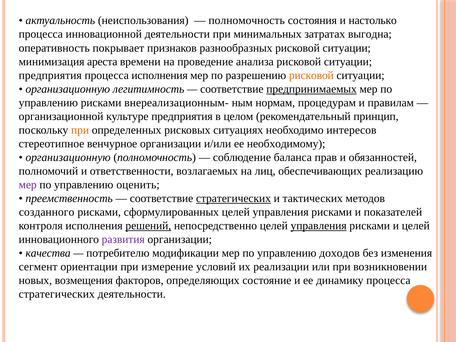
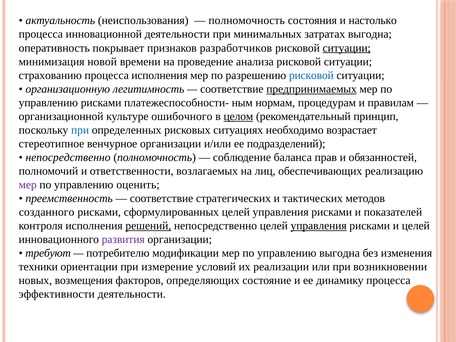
разнообразных: разнообразных -> разработчиков (236, 48)
ситуации underline: none -> present (347, 48)
ареста: ареста -> новой (102, 62)
предприятия: предприятия -> страхованию (50, 75)
рисковой colour: orange -> blue (311, 75)
внереализационным-: внереализационным- -> платежеспособности- (177, 103)
культуре предприятия: предприятия -> ошибочного (182, 116)
целом underline: none -> present (238, 116)
при colour: orange -> blue (80, 130)
интересов: интересов -> возрастает (352, 130)
необходимому: необходимому -> подразделений (286, 144)
организационную: организационную -> непосредственно (68, 157)
стратегических underline: present -> none (233, 198)
качества: качества -> требуют (48, 253)
управлению доходов: доходов -> выгодна (340, 253)
сегмент: сегмент -> техники (38, 267)
стратегических: стратегических -> эффективности (57, 294)
